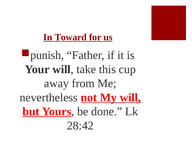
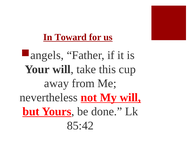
punish: punish -> angels (47, 55)
28:42: 28:42 -> 85:42 (80, 126)
